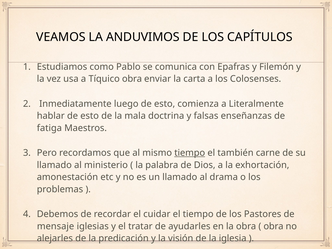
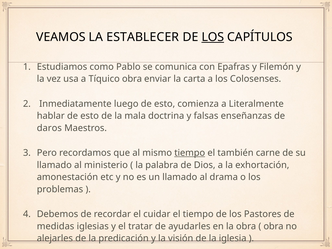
ANDUVIMOS: ANDUVIMOS -> ESTABLECER (143, 37)
LOS underline: none -> present (213, 37)
fatiga: fatiga -> daros (49, 128)
mensaje: mensaje -> medidas (56, 226)
